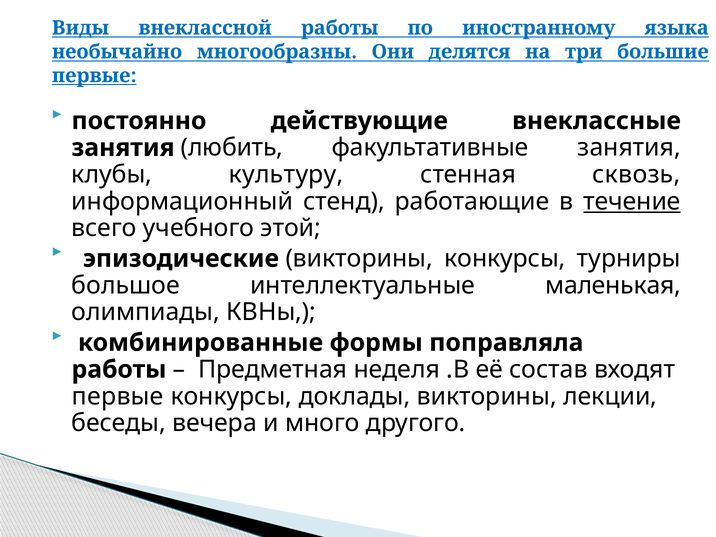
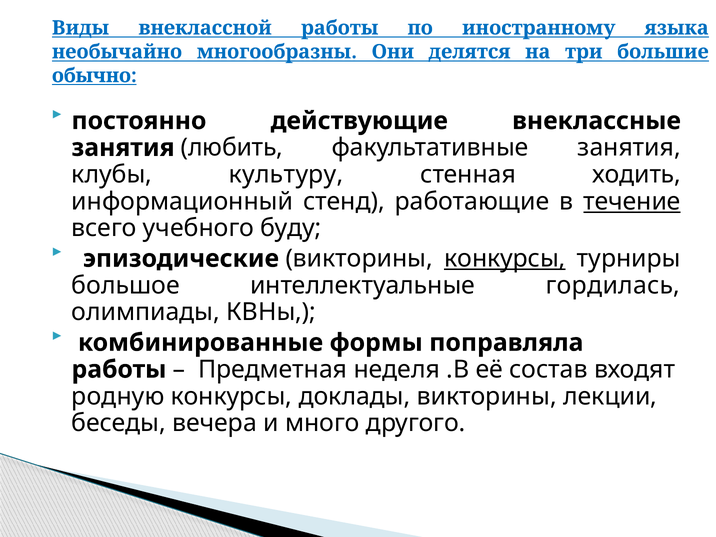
первые: первые -> обычно (94, 76)
сквозь: сквозь -> ходить (637, 175)
этой: этой -> буду (291, 228)
конкурсы underline: none -> present (505, 259)
маленькая: маленькая -> гордилась (613, 285)
первые: первые -> родную (118, 396)
